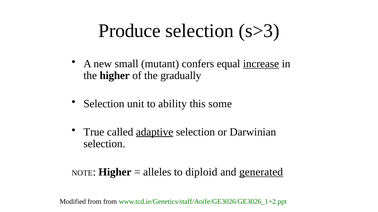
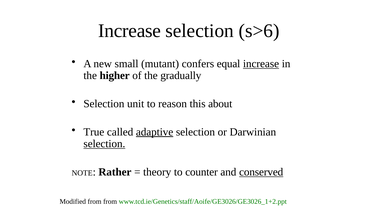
Produce: Produce -> Increase (130, 31)
s>3: s>3 -> s>6 (259, 31)
ability: ability -> reason (173, 104)
some: some -> about (220, 104)
selection underline: none -> present (104, 144)
Higher: Higher -> Rather (115, 172)
alleles: alleles -> theory (157, 172)
diploid: diploid -> counter (202, 172)
generated: generated -> conserved (261, 172)
